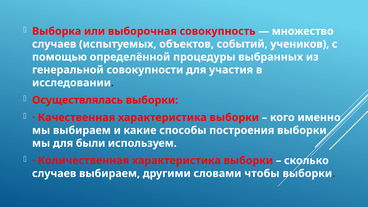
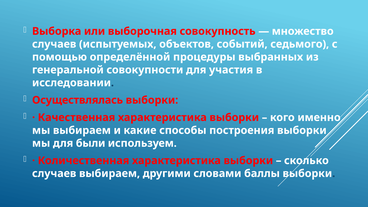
учеников: учеников -> седьмого (300, 44)
чтобы: чтобы -> баллы (262, 173)
